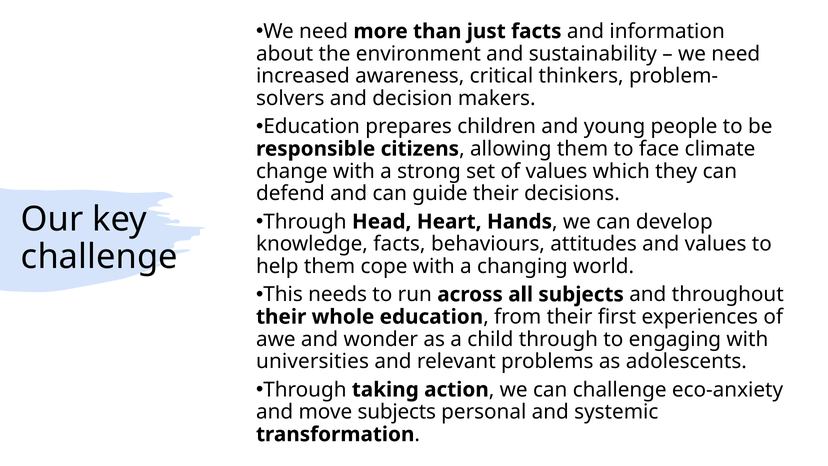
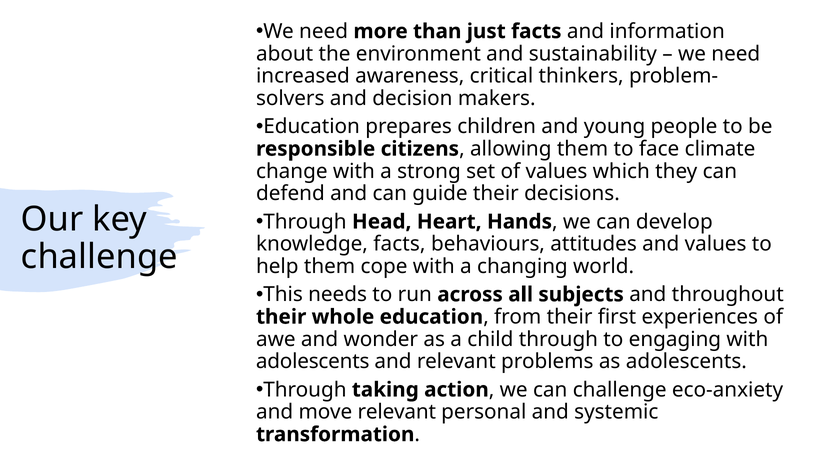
universities: universities -> adolescents (313, 361)
move subjects: subjects -> relevant (397, 412)
